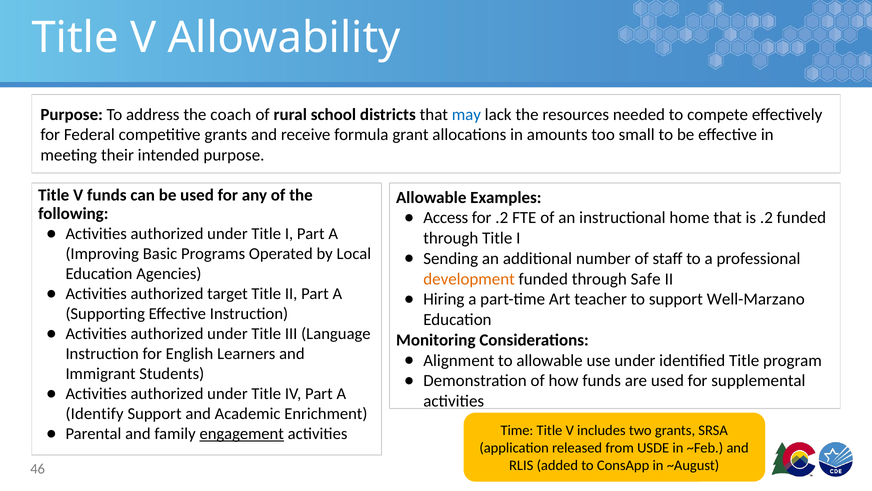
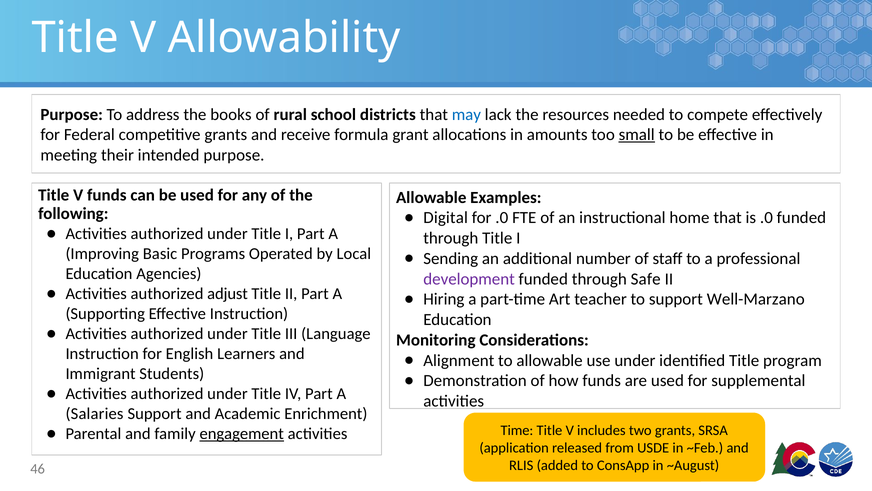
coach: coach -> books (231, 114)
small underline: none -> present (637, 135)
Access: Access -> Digital (446, 218)
for .2: .2 -> .0 (502, 218)
is .2: .2 -> .0 (766, 218)
development colour: orange -> purple (469, 279)
target: target -> adjust (228, 294)
Identify: Identify -> Salaries (95, 414)
